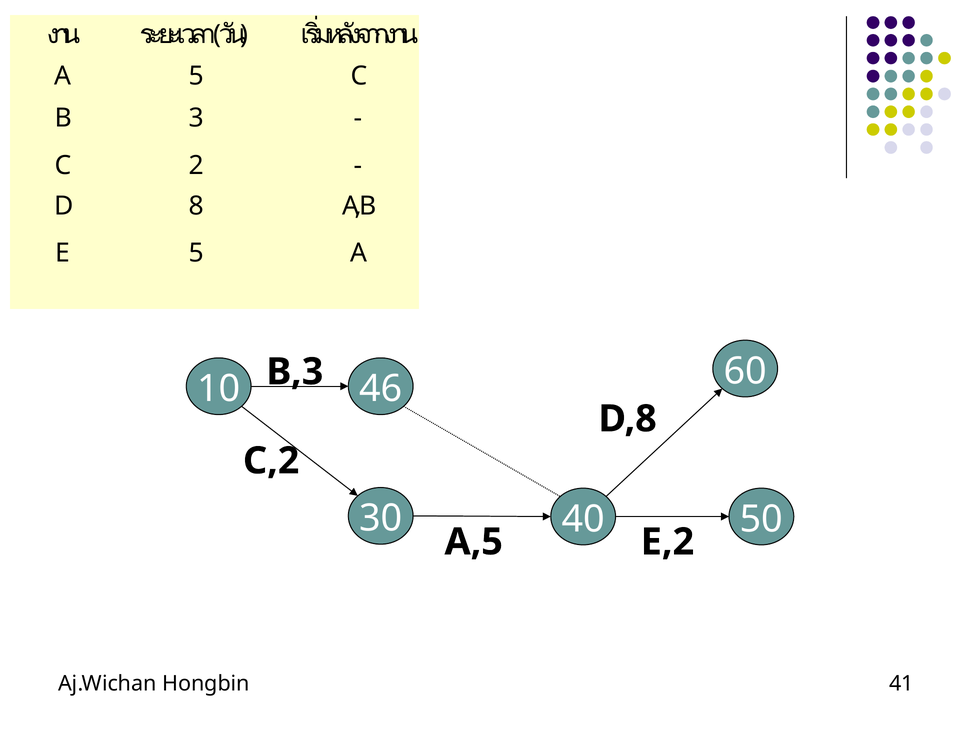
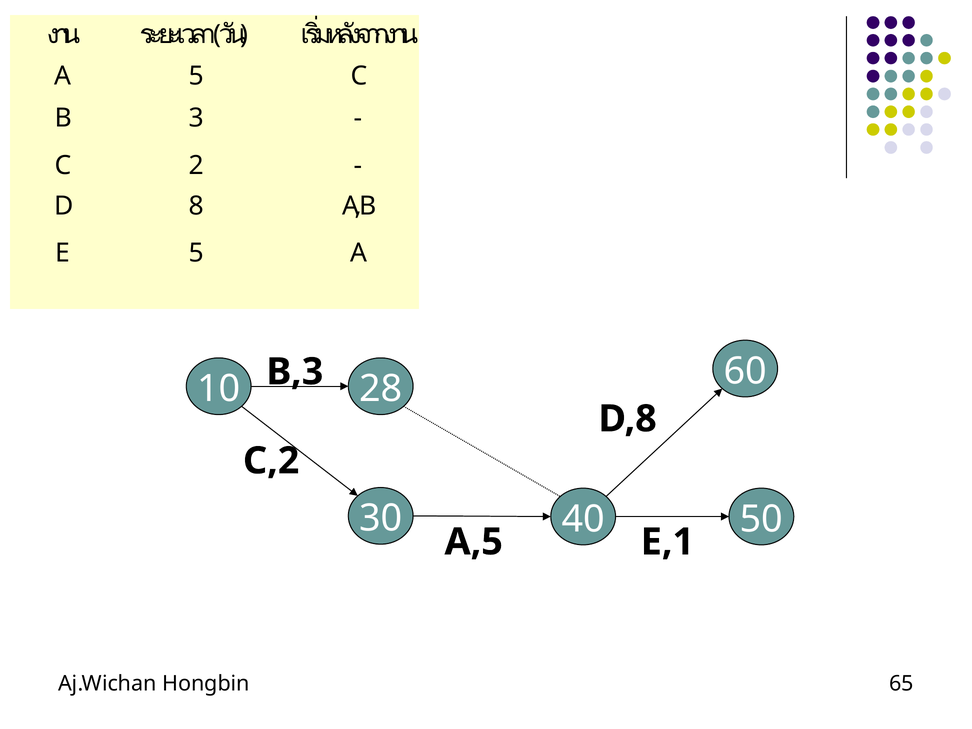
46: 46 -> 28 (381, 389)
E,2: E,2 -> E,1 (667, 542)
41: 41 -> 65 (901, 684)
